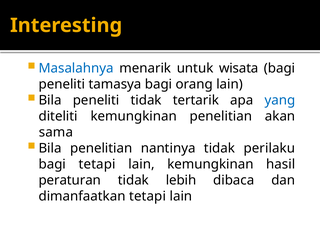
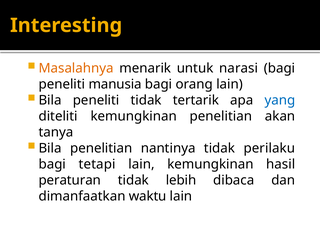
Masalahnya colour: blue -> orange (76, 68)
wisata: wisata -> narasi (239, 68)
tamasya: tamasya -> manusia (115, 84)
sama: sama -> tanya (56, 132)
dimanfaatkan tetapi: tetapi -> waktu (148, 196)
